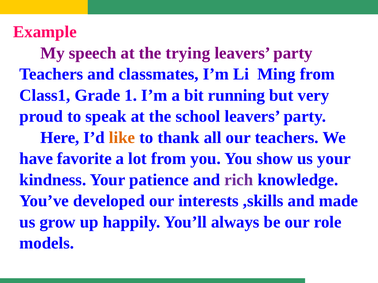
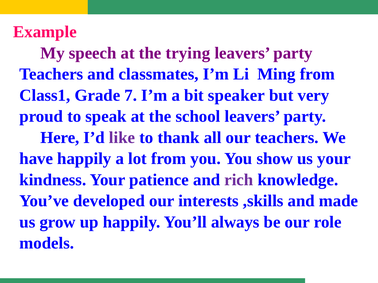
1: 1 -> 7 (131, 96)
running: running -> speaker (236, 96)
like colour: orange -> purple (122, 138)
have favorite: favorite -> happily (84, 159)
